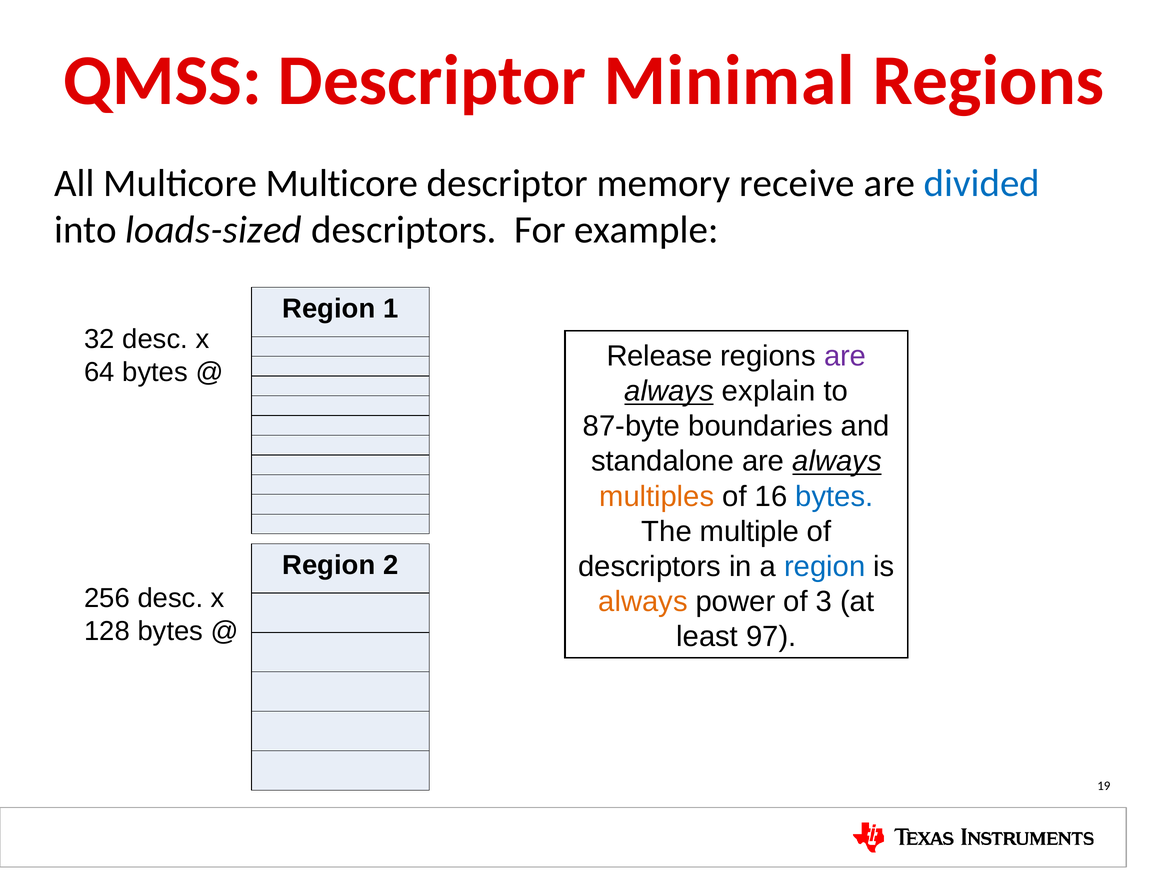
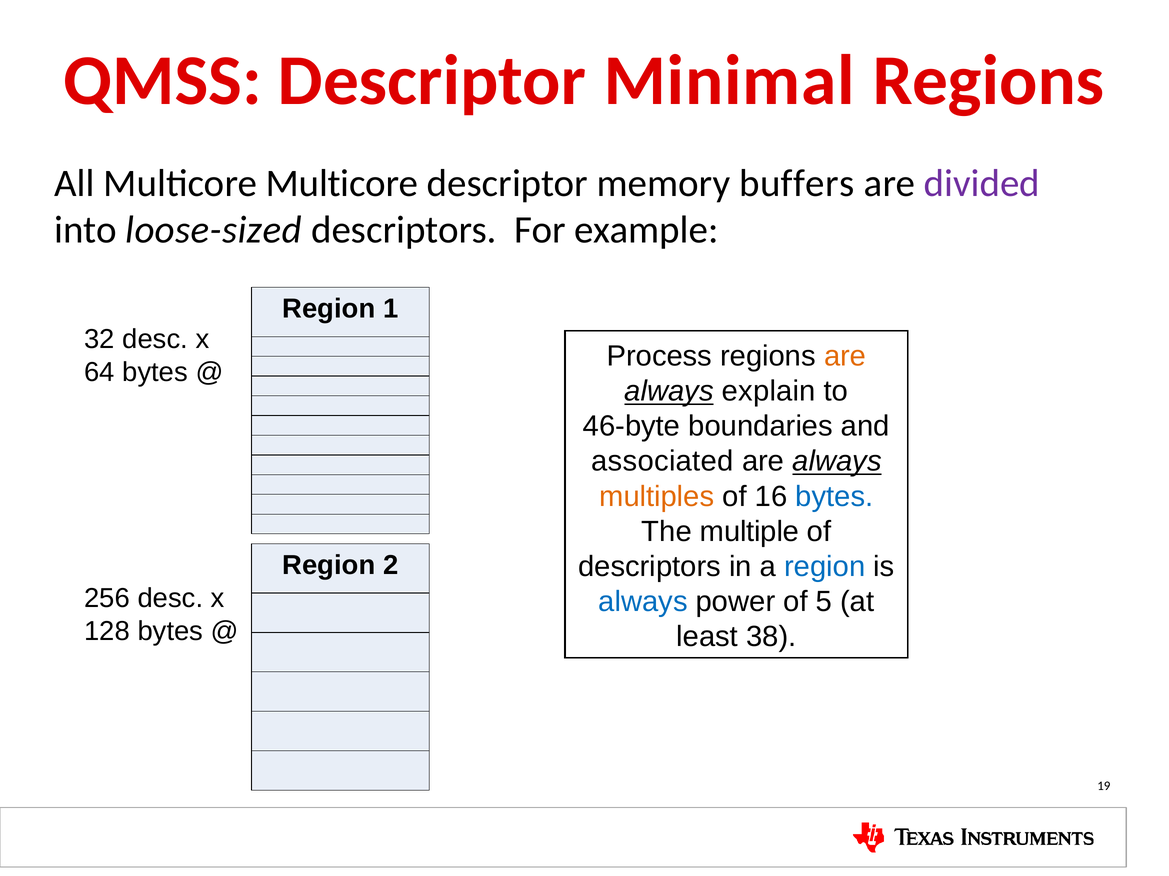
receive: receive -> buffers (797, 184)
divided colour: blue -> purple (982, 184)
loads-sized: loads-sized -> loose-sized (214, 230)
Release: Release -> Process (659, 357)
are colour: purple -> orange (845, 357)
87-byte: 87-byte -> 46-byte (632, 427)
standalone: standalone -> associated (662, 462)
always colour: orange -> blue (643, 602)
3: 3 -> 5 (824, 602)
97: 97 -> 38 (771, 637)
